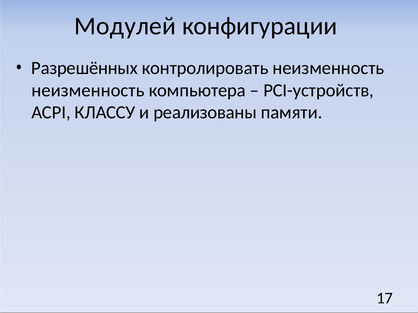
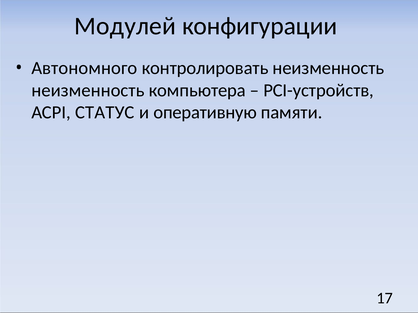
Разрешённых: Разрешённых -> Автономного (84, 68)
КЛАССУ: КЛАССУ -> СТАТУС (105, 113)
реализованы: реализованы -> оперативную (205, 113)
